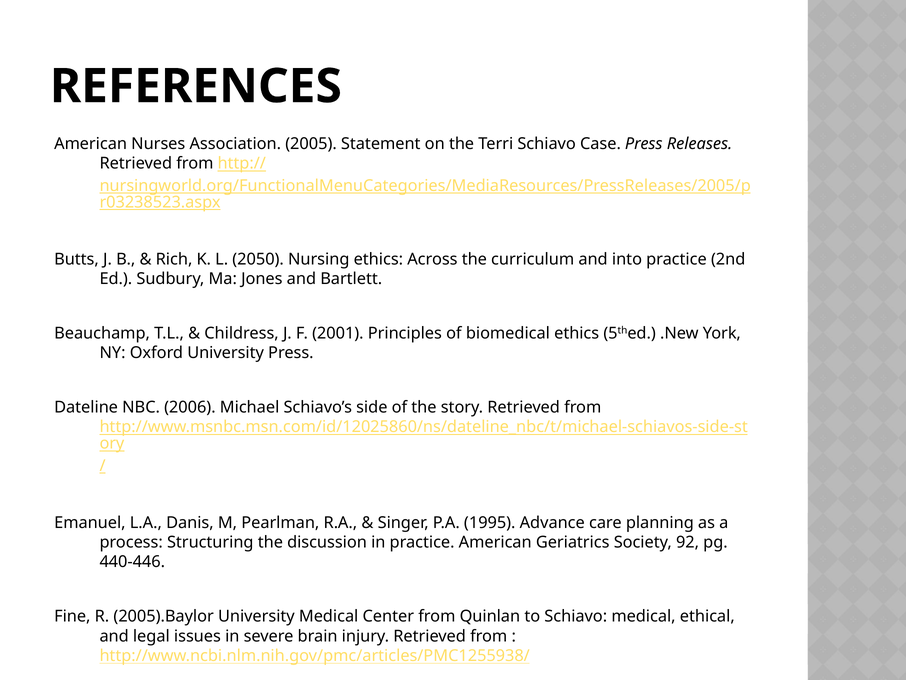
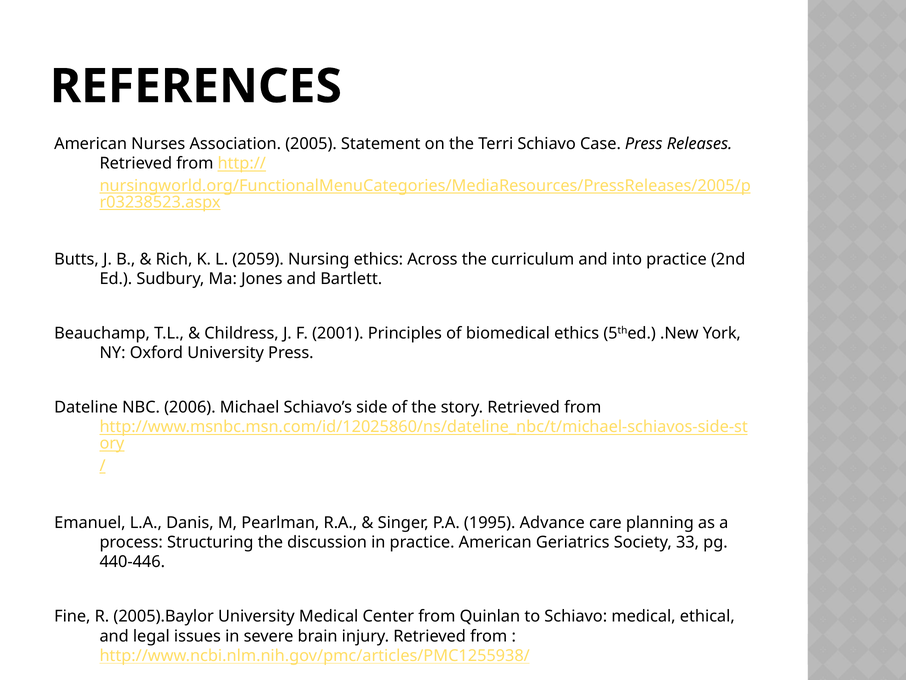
2050: 2050 -> 2059 (258, 259)
92: 92 -> 33 (688, 542)
